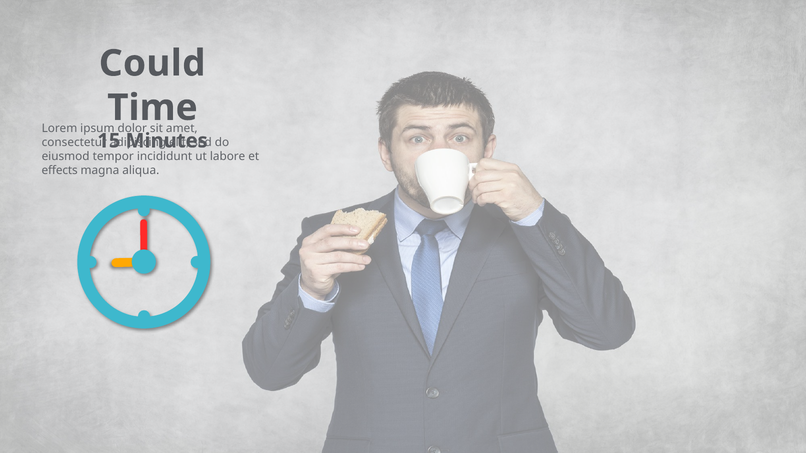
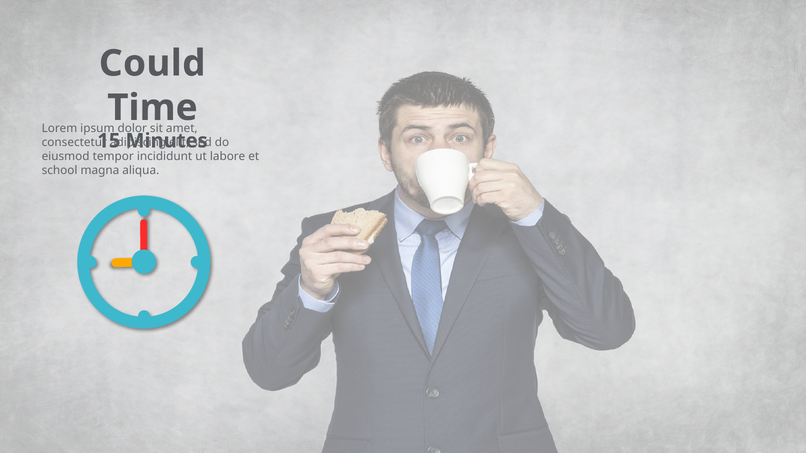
effects: effects -> school (60, 171)
